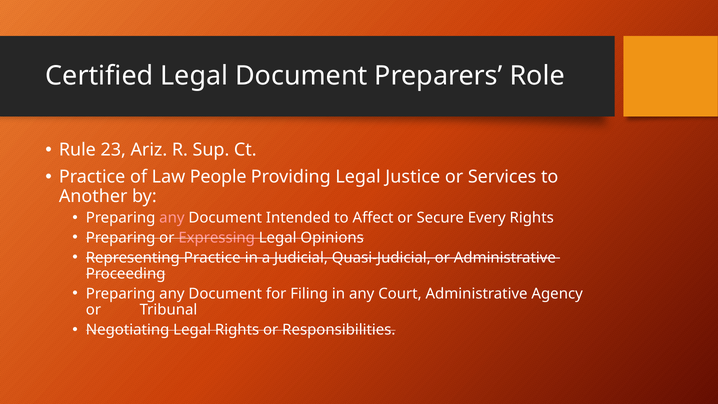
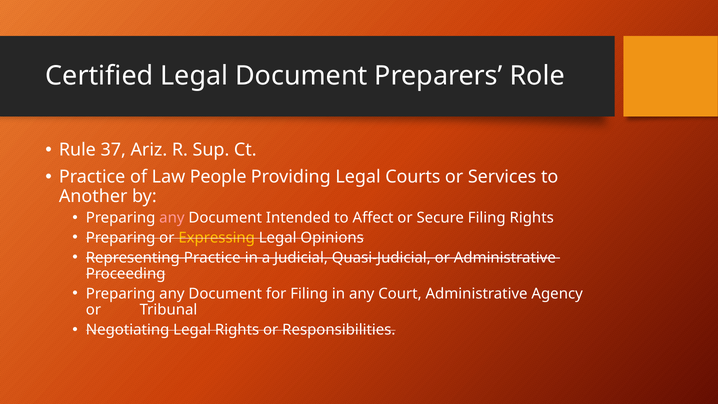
23: 23 -> 37 (113, 150)
Justice: Justice -> Courts (413, 177)
Secure Every: Every -> Filing (487, 218)
Expressing colour: pink -> yellow (217, 238)
